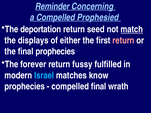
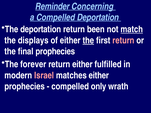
Compelled Prophesied: Prophesied -> Deportation (98, 17)
seed: seed -> been (96, 29)
the underline: none -> present (88, 40)
return fussy: fussy -> either (82, 64)
Israel colour: light blue -> pink (44, 76)
matches know: know -> either (99, 76)
compelled final: final -> only (99, 87)
